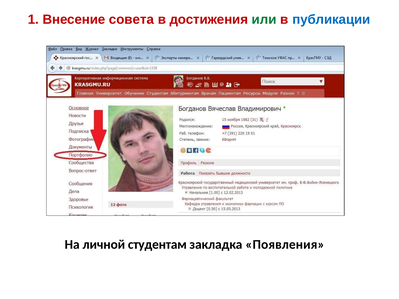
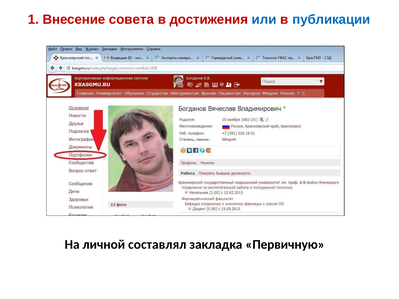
или colour: green -> blue (264, 20)
студентам: студентам -> составлял (157, 245)
Появления: Появления -> Первичную (285, 245)
